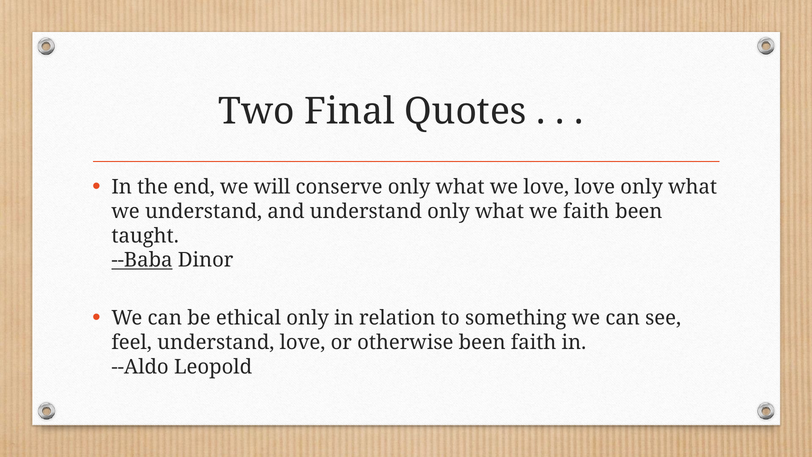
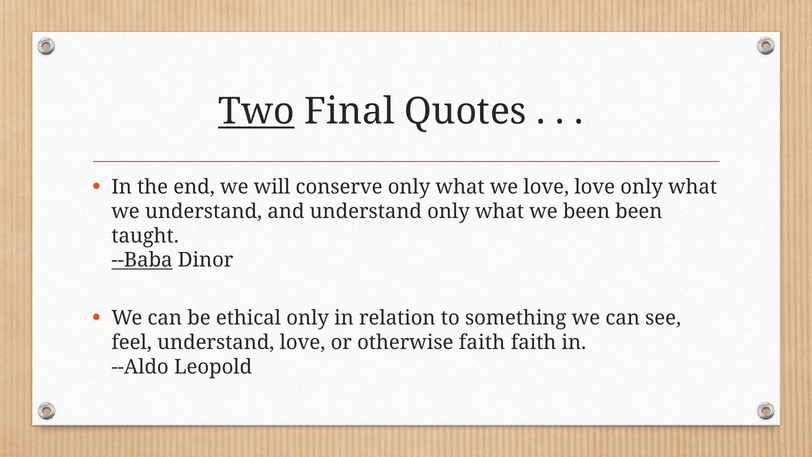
Two underline: none -> present (256, 111)
we faith: faith -> been (586, 211)
otherwise been: been -> faith (482, 342)
